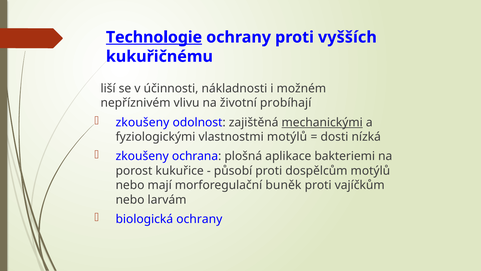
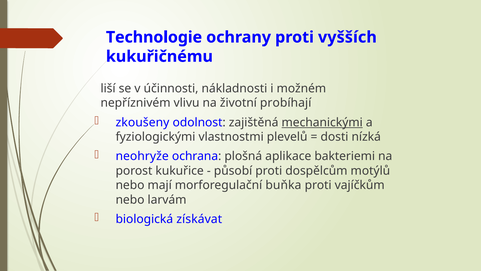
Technologie underline: present -> none (154, 37)
vlastnostmi motýlů: motýlů -> plevelů (287, 137)
zkoušeny: zkoušeny -> neohryže (142, 156)
buněk: buněk -> buňka (283, 185)
biologická ochrany: ochrany -> získávat (199, 219)
